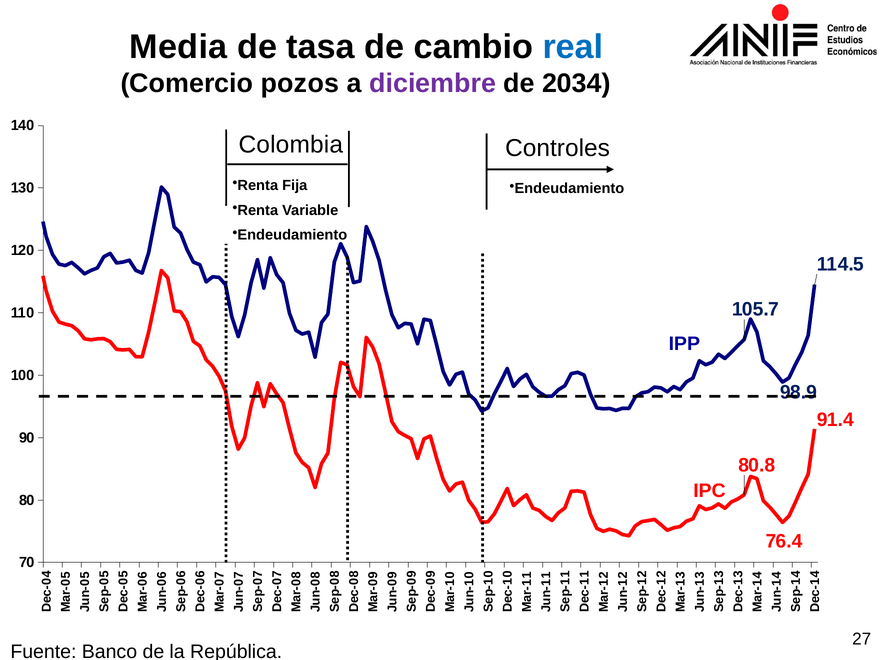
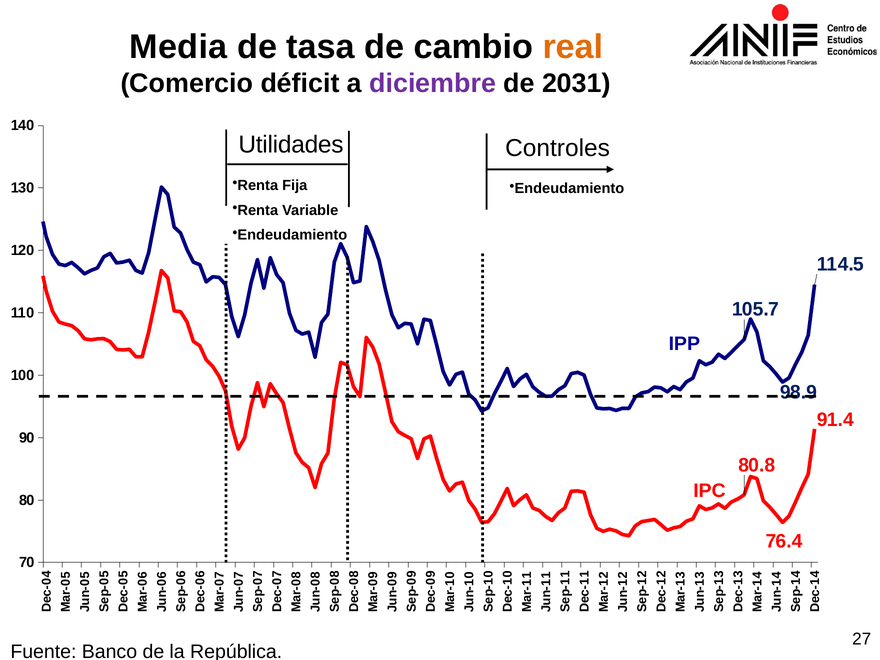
real colour: blue -> orange (573, 47)
pozos: pozos -> déficit (300, 84)
2034: 2034 -> 2031 (576, 84)
Colombia: Colombia -> Utilidades (291, 145)
